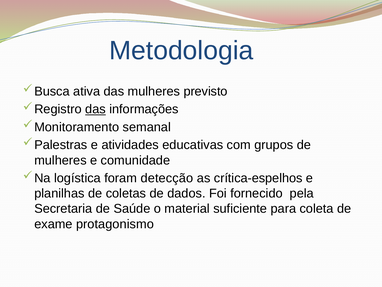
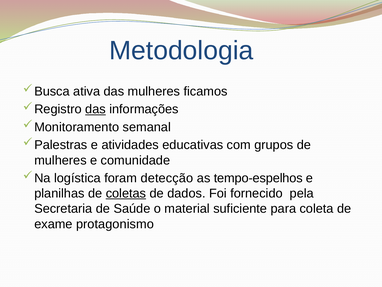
previsto: previsto -> ficamos (206, 91)
crítica-espelhos: crítica-espelhos -> tempo-espelhos (258, 178)
coletas underline: none -> present (126, 193)
